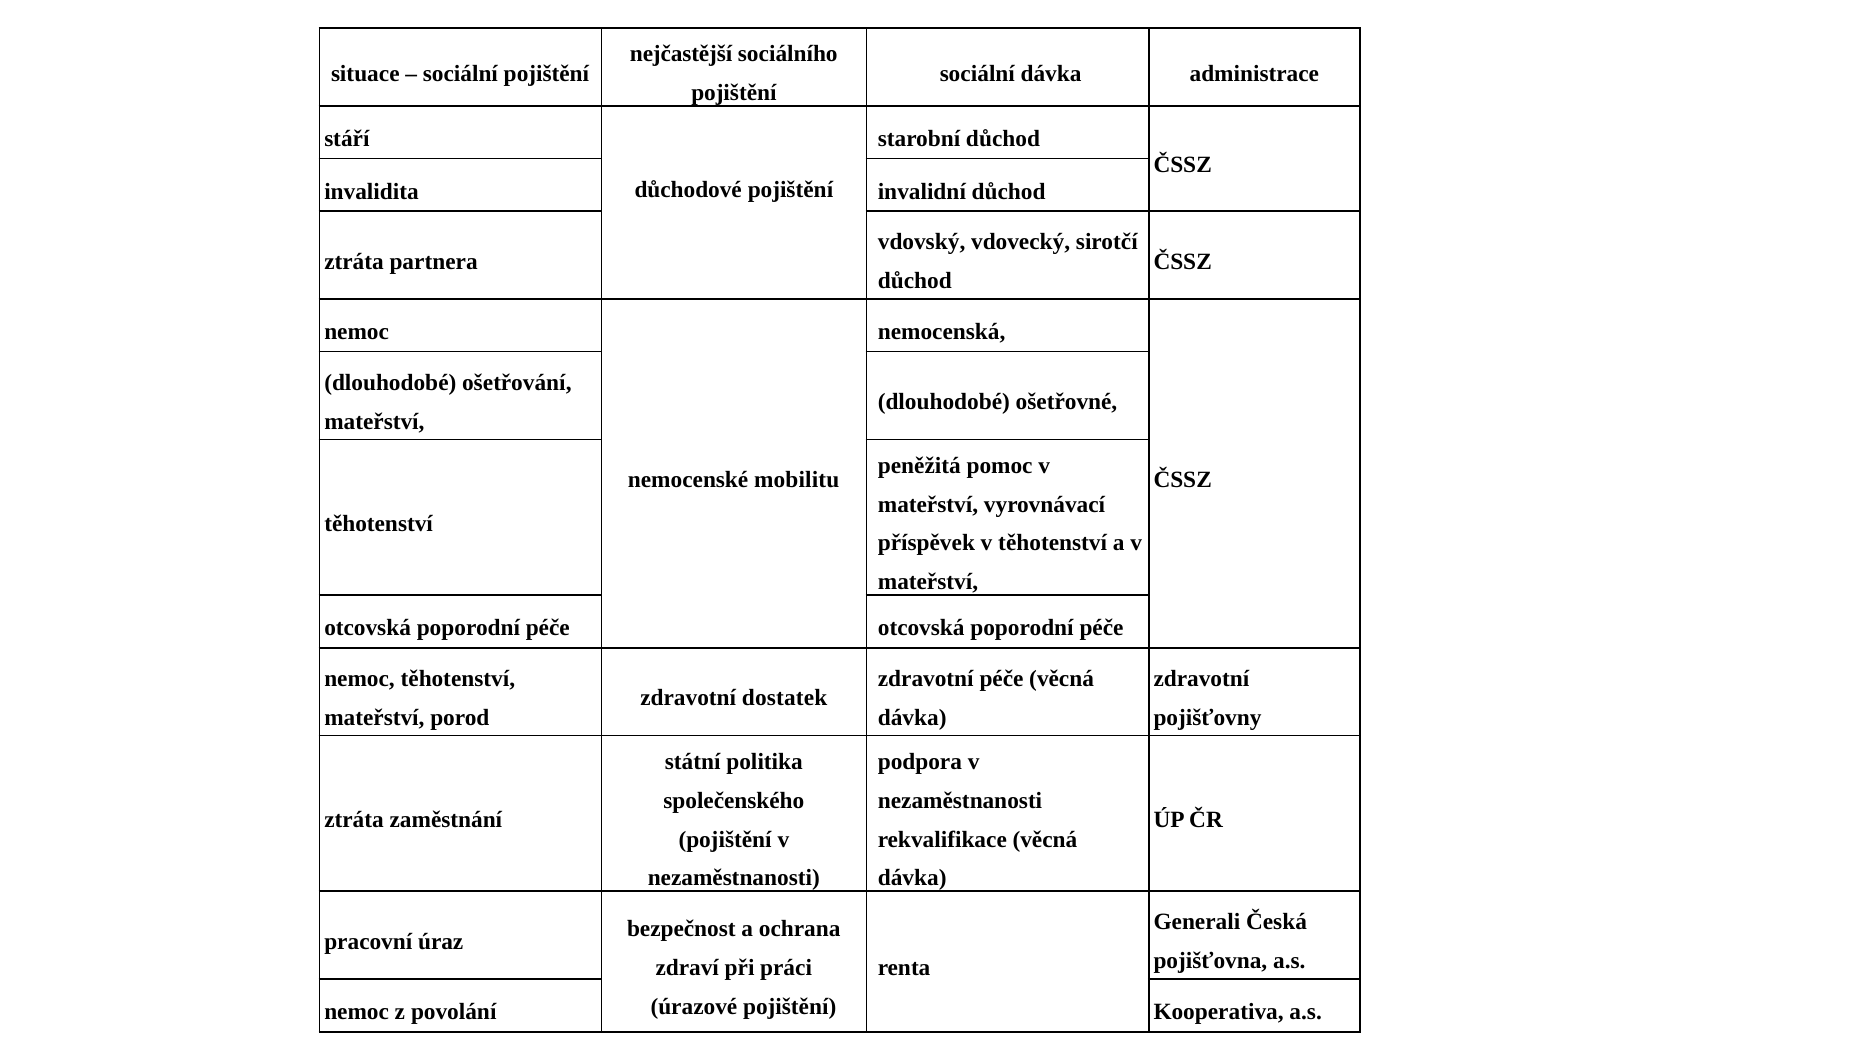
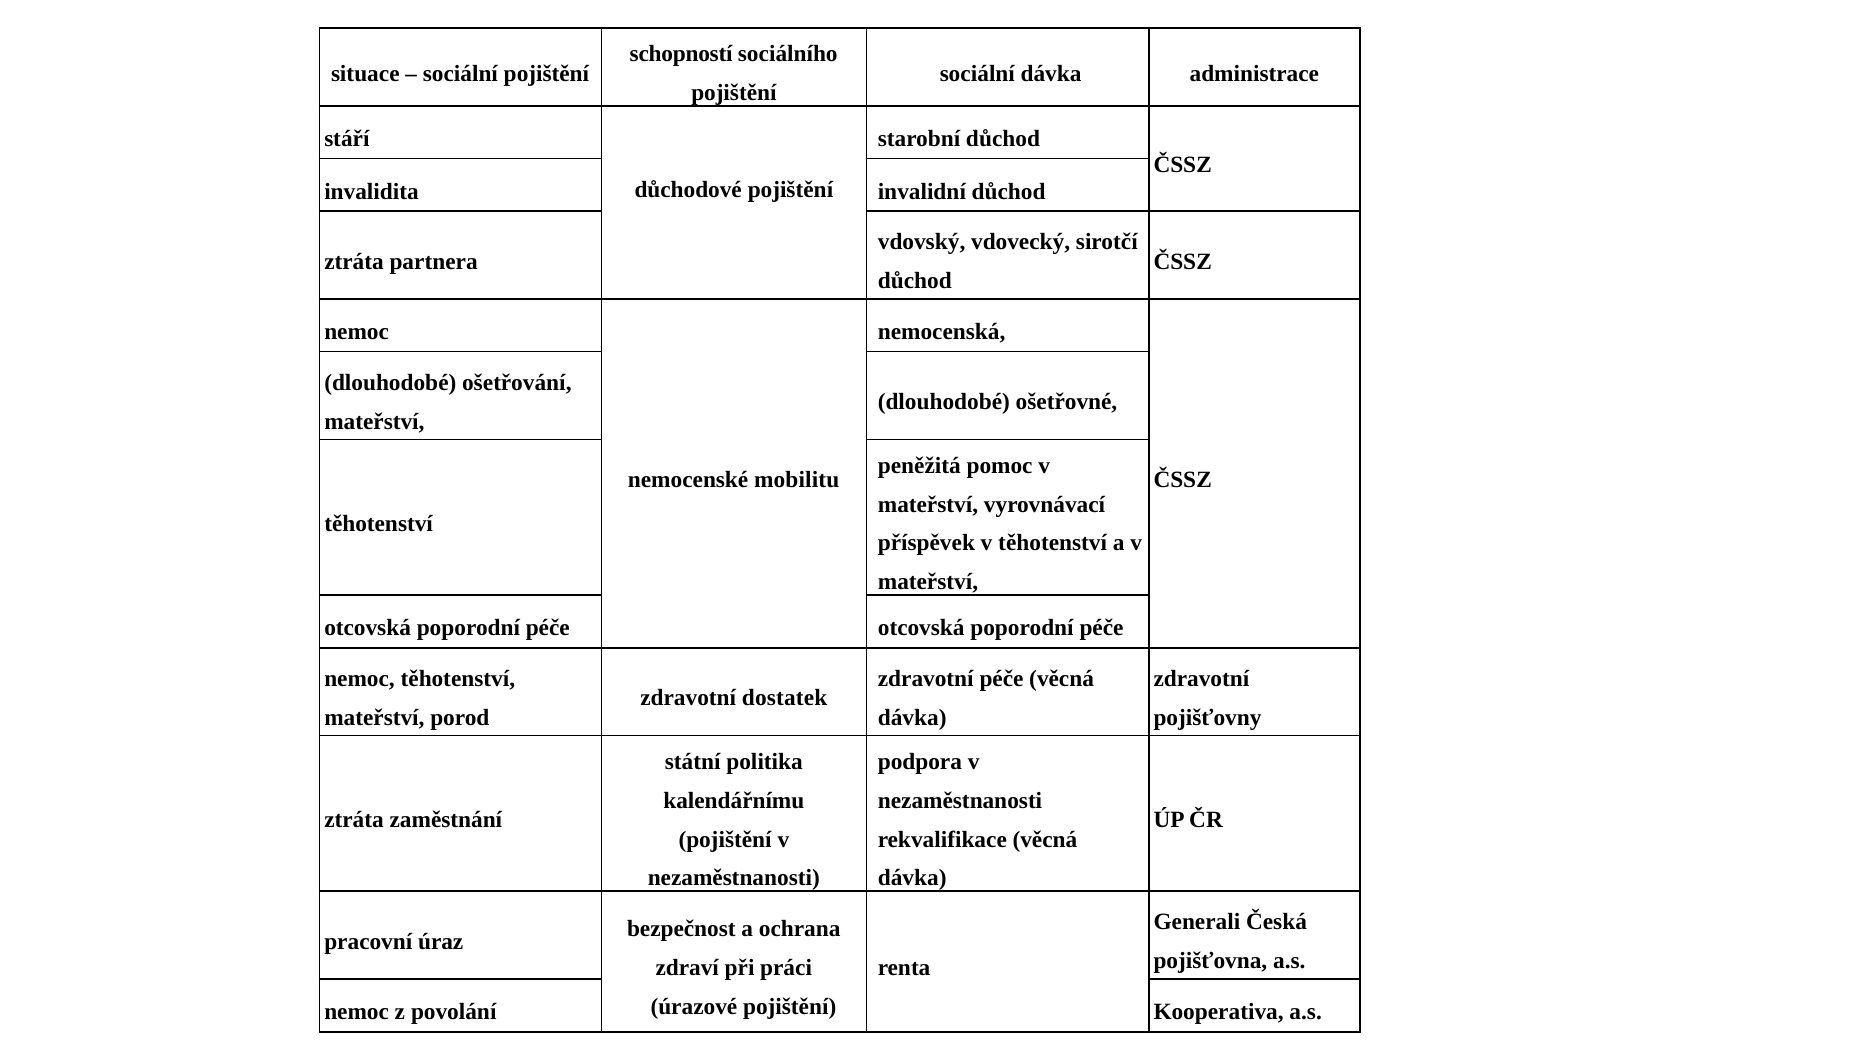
nejčastější: nejčastější -> schopností (681, 54)
společenského: společenského -> kalendářnímu (734, 801)
